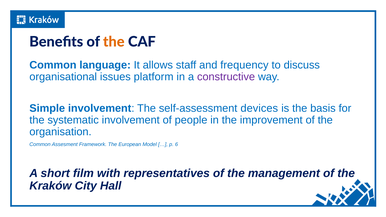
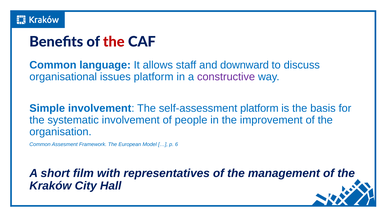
the colour: orange -> red (114, 42)
frequency: frequency -> downward (245, 65)
self-assessment devices: devices -> platform (259, 108)
